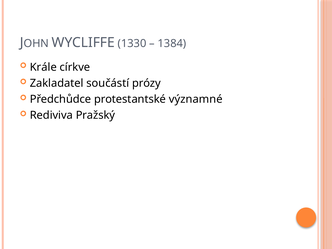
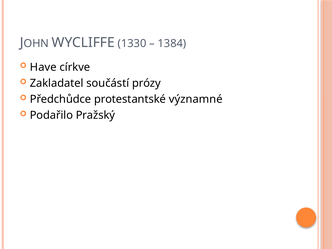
Krále: Krále -> Have (43, 67)
Rediviva: Rediviva -> Podařilo (51, 115)
